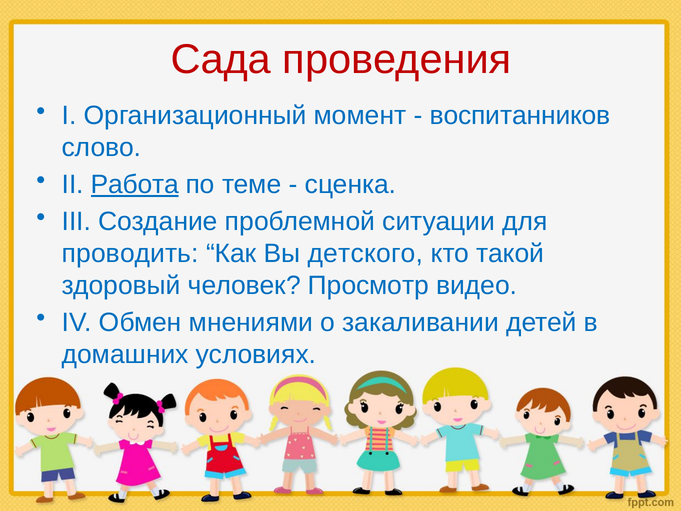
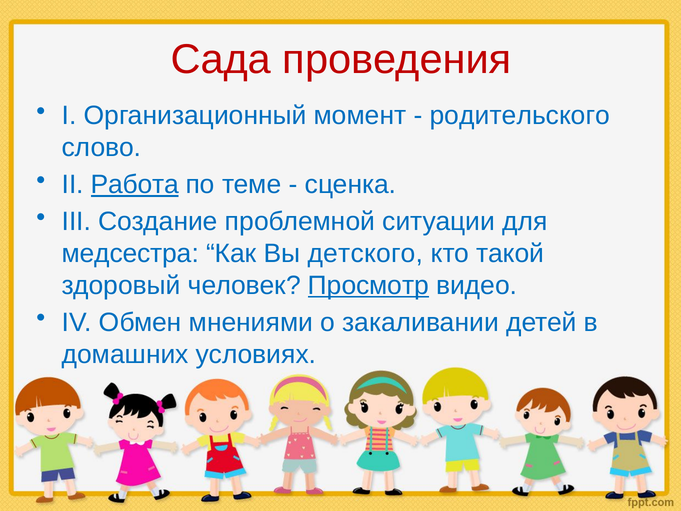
воспитанников: воспитанников -> родительского (520, 116)
проводить: проводить -> медсестра (130, 253)
Просмотр underline: none -> present (368, 285)
